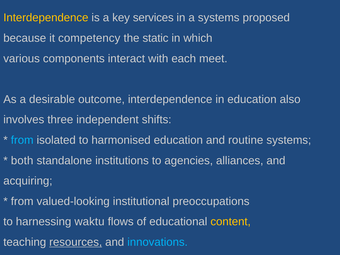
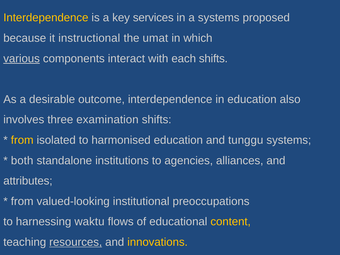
competency: competency -> instructional (89, 38)
static: static -> umat (155, 38)
various underline: none -> present (22, 59)
each meet: meet -> shifts (213, 59)
independent: independent -> examination (107, 120)
from colour: light blue -> yellow (22, 140)
routine: routine -> tunggu (246, 140)
acquiring: acquiring -> attributes (28, 181)
innovations colour: light blue -> yellow (158, 242)
